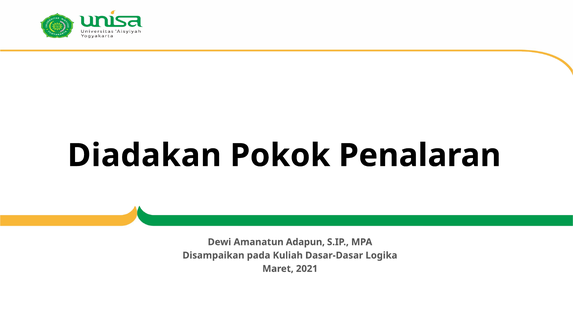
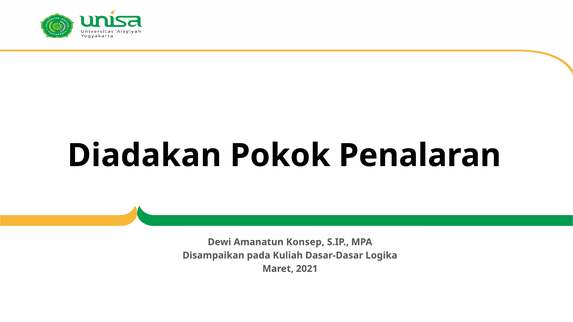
Adapun: Adapun -> Konsep (305, 242)
